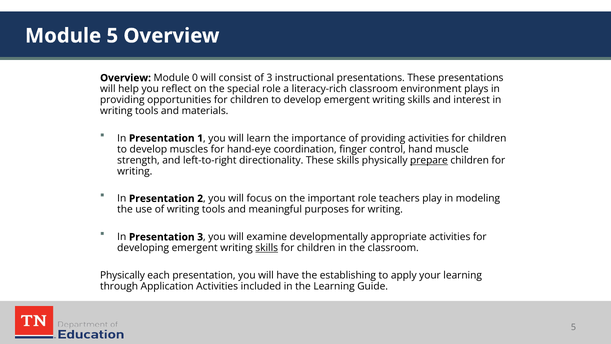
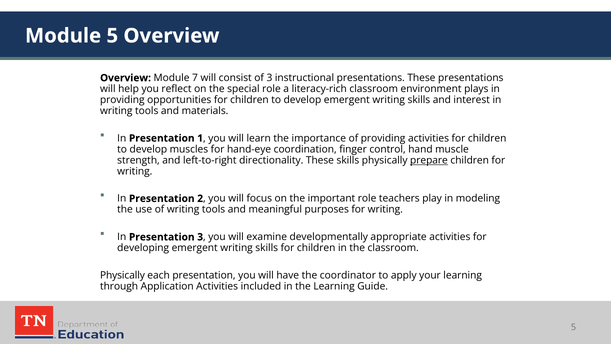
0: 0 -> 7 (195, 78)
skills underline: present -> none (267, 248)
establishing: establishing -> coordinator (348, 275)
